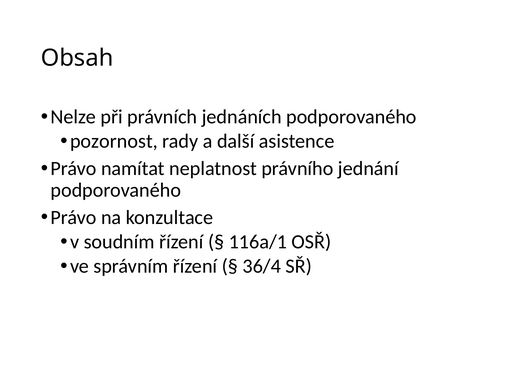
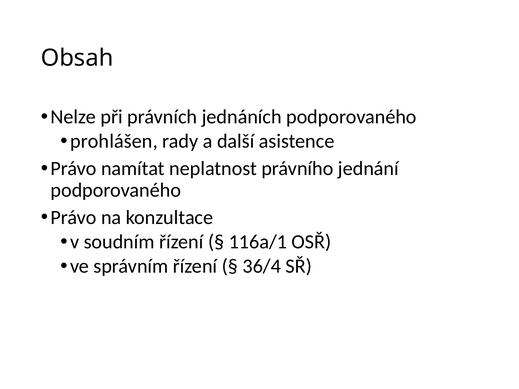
pozornost: pozornost -> prohlášen (114, 141)
